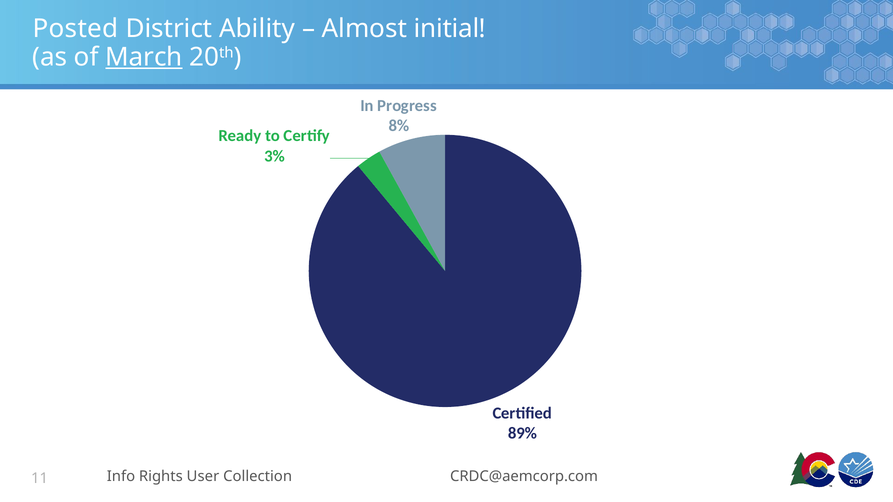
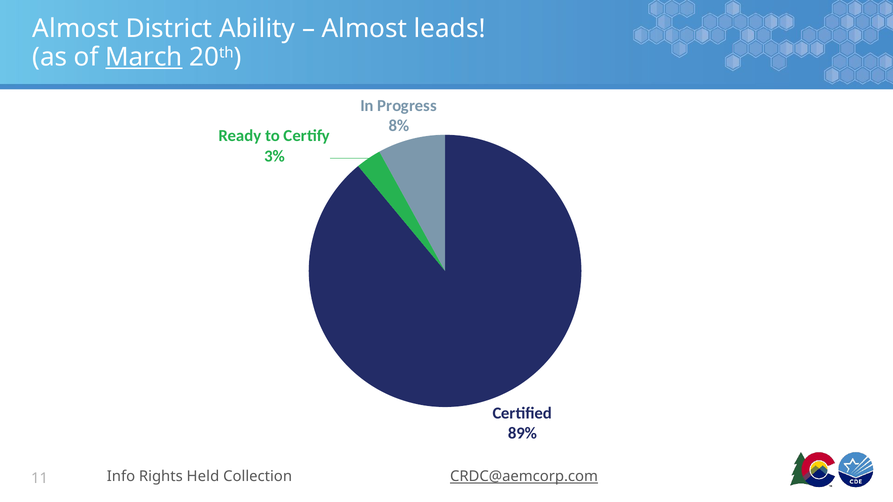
Posted: Posted -> Almost (76, 29)
initial: initial -> leads (450, 29)
User: User -> Held (203, 477)
CRDC@aemcorp.com underline: none -> present (524, 477)
